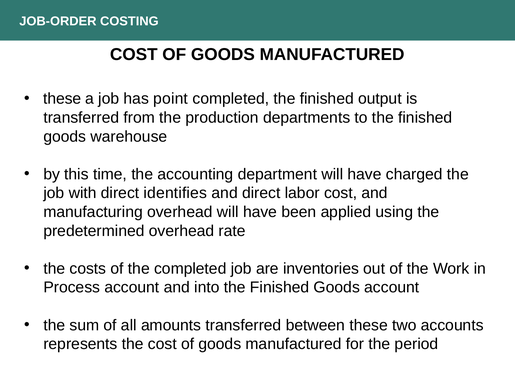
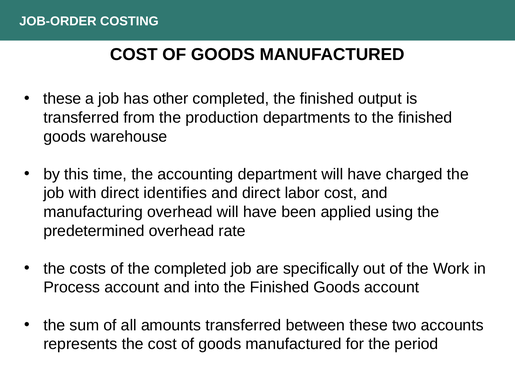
point: point -> other (171, 99)
inventories: inventories -> specifically (321, 269)
